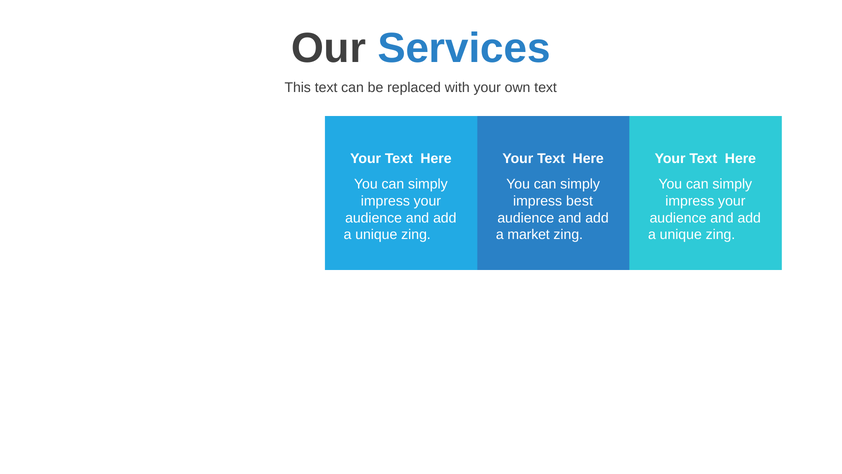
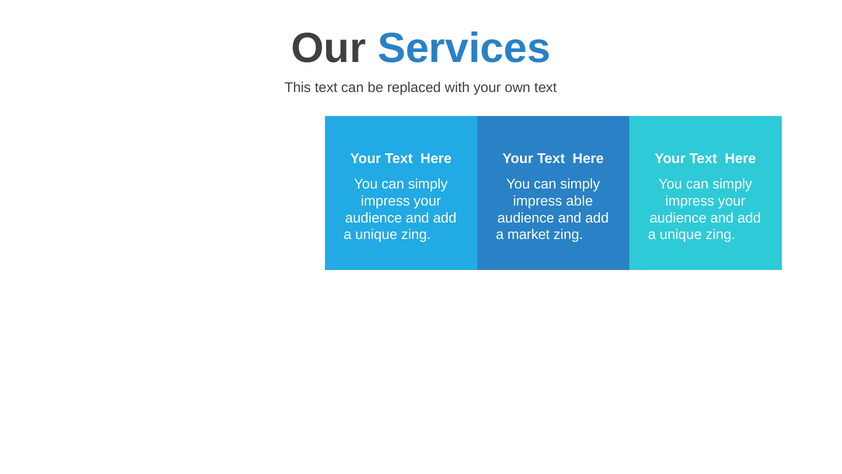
best: best -> able (580, 201)
